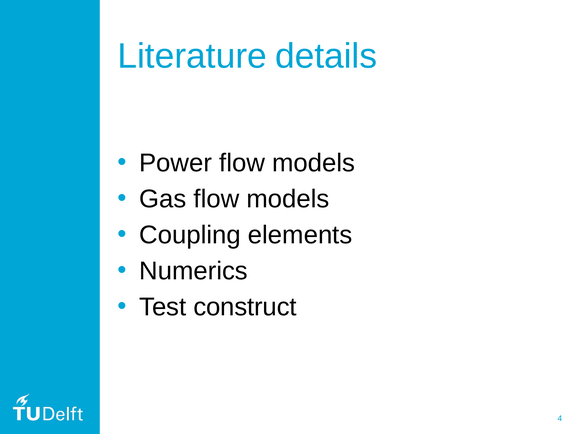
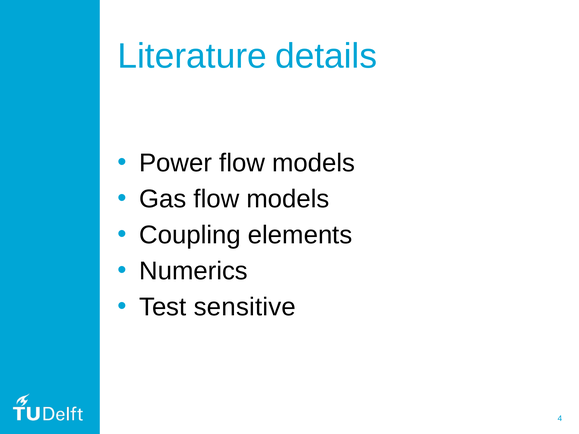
construct: construct -> sensitive (245, 307)
